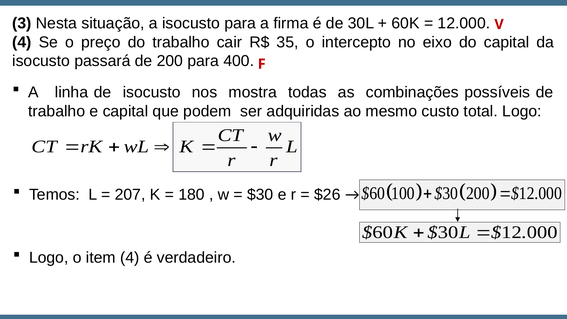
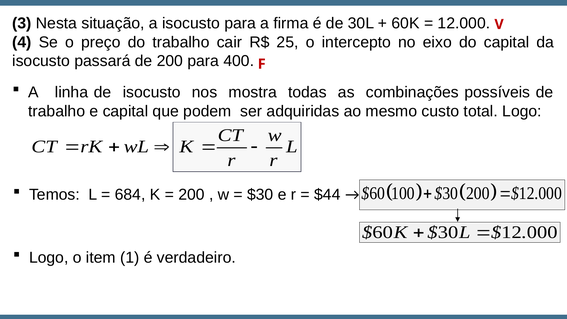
35: 35 -> 25 (288, 42)
207: 207 -> 684 (130, 195)
180: 180 -> 200 (191, 195)
$26: $26 -> $44 (327, 195)
item 4: 4 -> 1 (130, 258)
